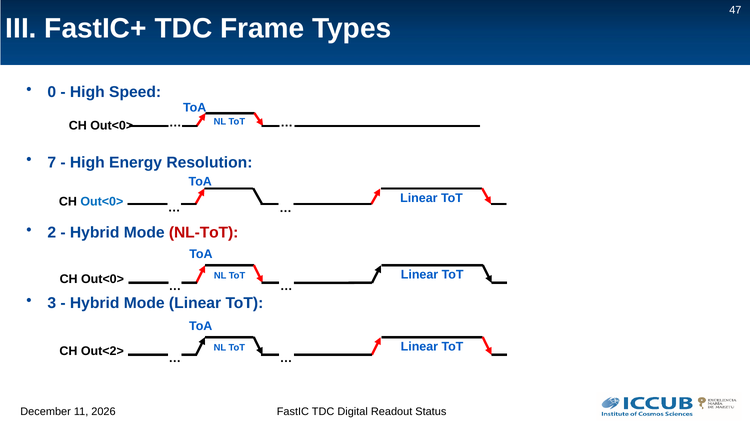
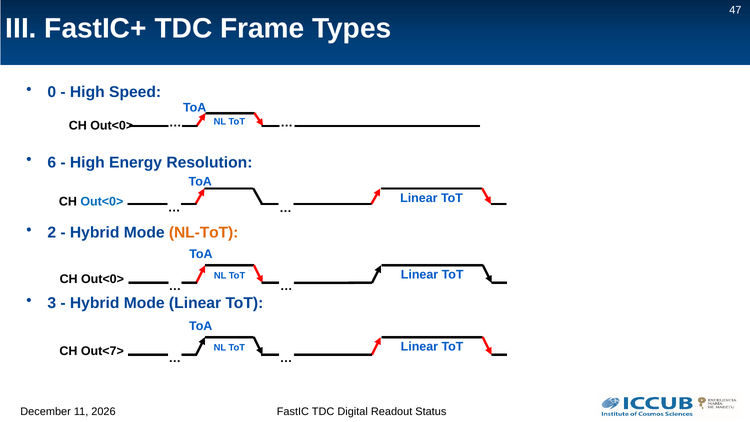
7: 7 -> 6 (52, 162)
NL-ToT colour: red -> orange (204, 233)
Out<2>: Out<2> -> Out<7> (102, 351)
